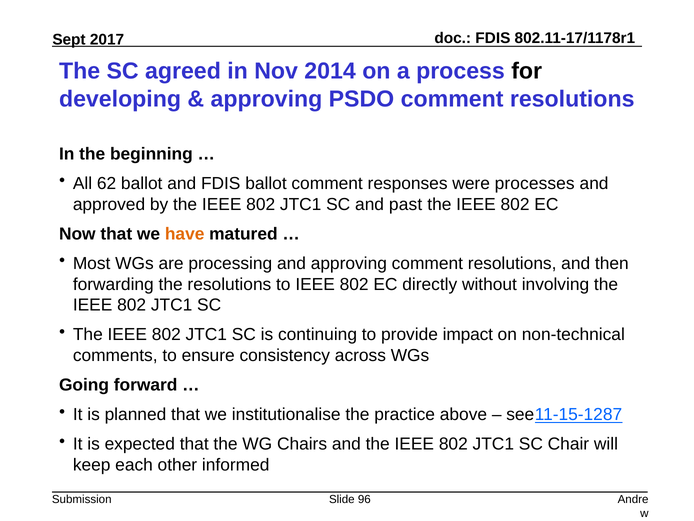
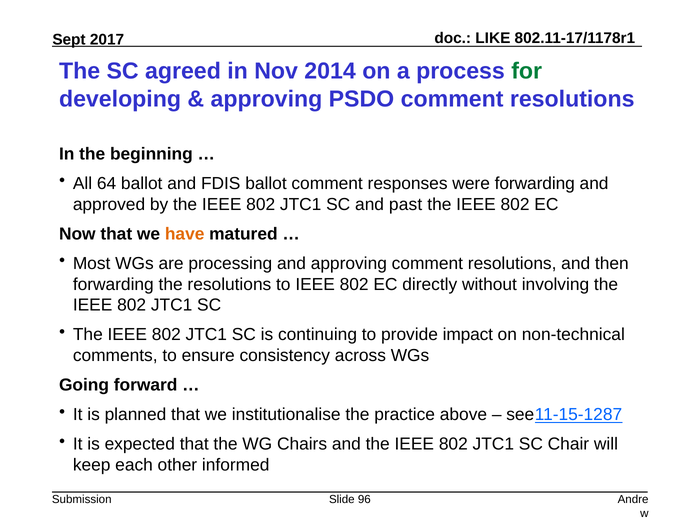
FDIS: FDIS -> LIKE (493, 38)
for colour: black -> green (527, 71)
62: 62 -> 64 (107, 183)
were processes: processes -> forwarding (535, 183)
